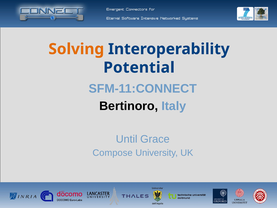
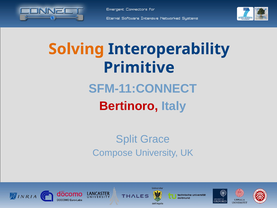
Potential: Potential -> Primitive (139, 67)
Bertinoro colour: black -> red (129, 106)
Until: Until -> Split (127, 139)
